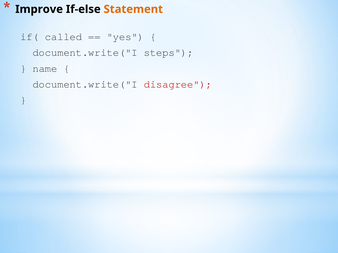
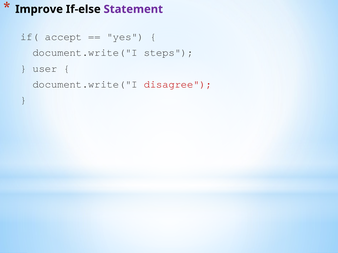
Statement colour: orange -> purple (133, 9)
called: called -> accept (64, 37)
name: name -> user (45, 69)
